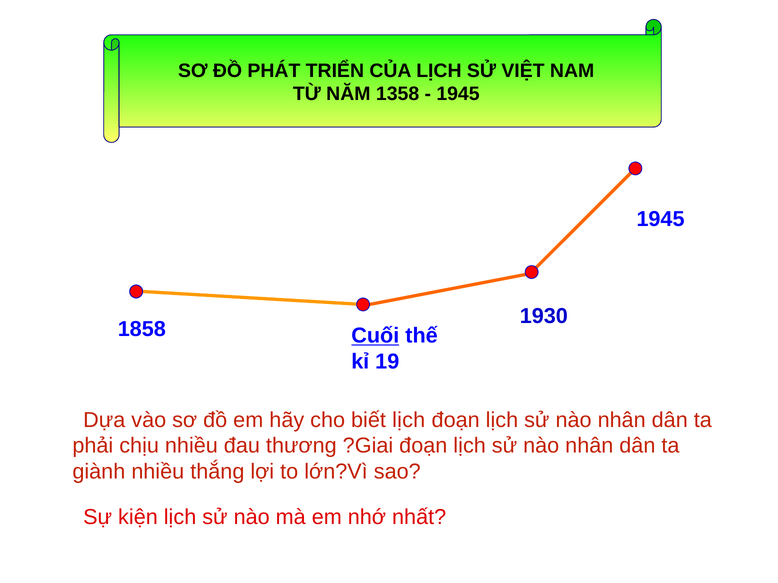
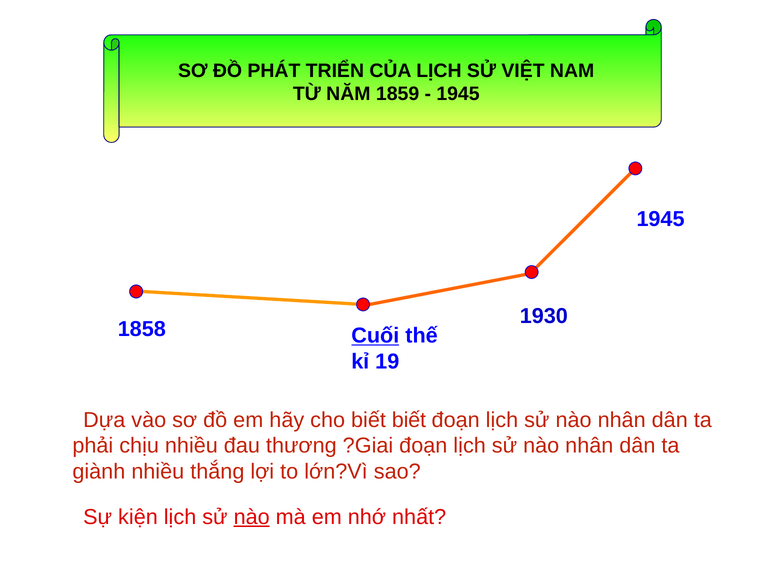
1358: 1358 -> 1859 (398, 94)
biết lịch: lịch -> biết (409, 420)
nào underline: none -> present (252, 518)
